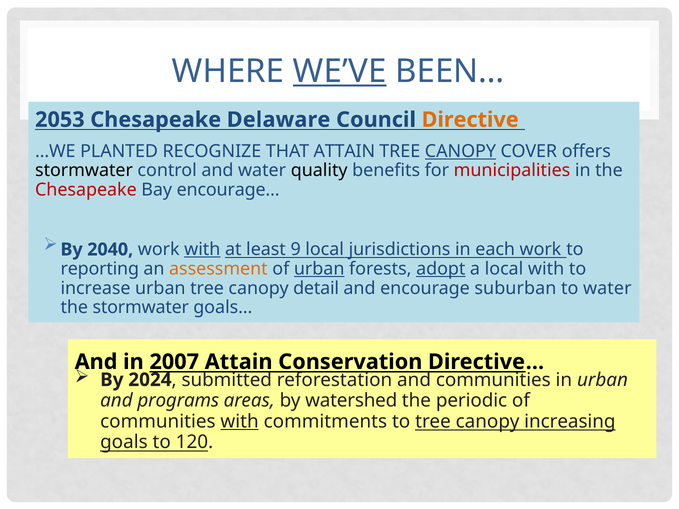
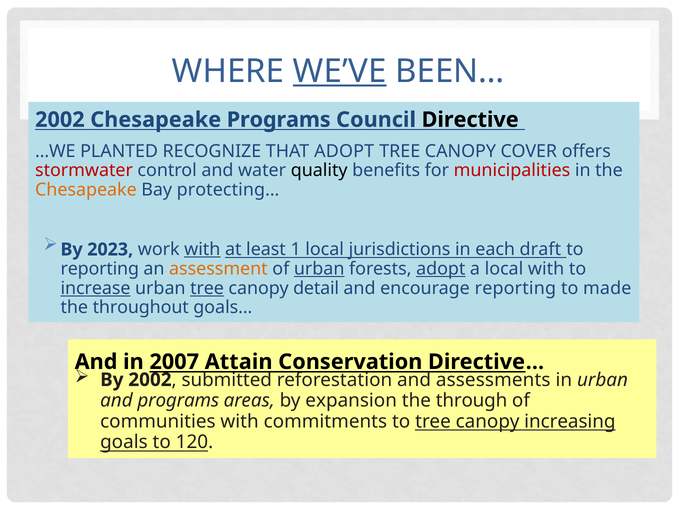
2053: 2053 -> 2002 (60, 120)
Chesapeake Delaware: Delaware -> Programs (279, 120)
Directive colour: orange -> black (470, 120)
THAT ATTAIN: ATTAIN -> ADOPT (344, 151)
CANOPY underline: present -> none (460, 151)
stormwater colour: black -> red (84, 171)
Chesapeake colour: red -> orange (86, 190)
encourage…: encourage… -> protecting… (228, 190)
2040: 2040 -> 2023 (110, 250)
9: 9 -> 1 (296, 250)
each work: work -> draft (540, 250)
increase underline: none -> present (96, 288)
tree underline: none -> present (207, 288)
encourage suburban: suburban -> reporting (515, 288)
to water: water -> made (607, 288)
the stormwater: stormwater -> throughout (141, 308)
By 2024: 2024 -> 2002 (150, 380)
and communities: communities -> assessments (493, 380)
watershed: watershed -> expansion (351, 401)
periodic: periodic -> through (472, 401)
with underline: present -> none (240, 422)
